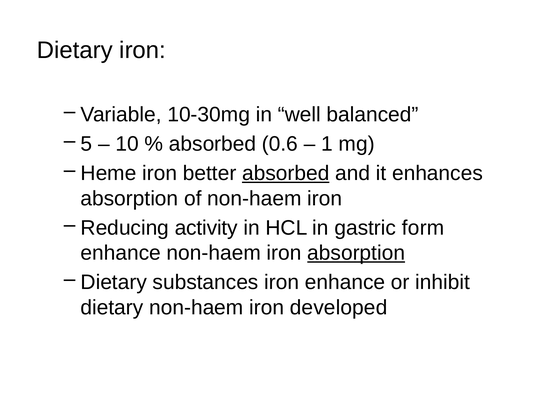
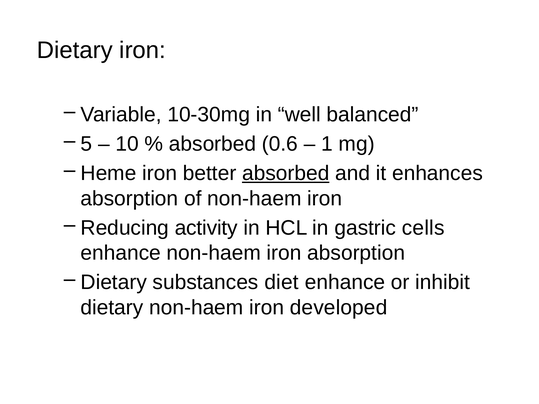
form: form -> cells (423, 228)
absorption underline: present -> none (356, 253)
substances iron: iron -> diet (282, 283)
